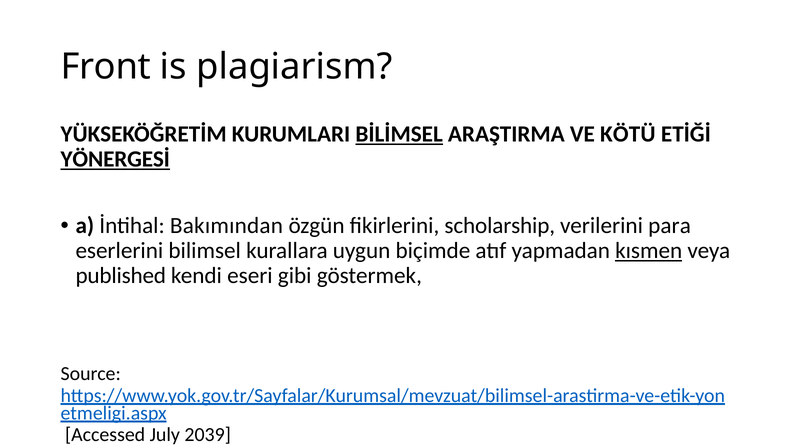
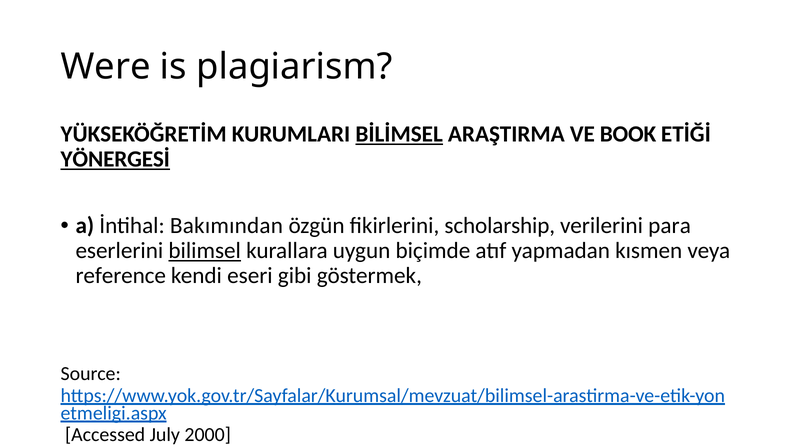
Front: Front -> Were (106, 67)
KÖTÜ: KÖTÜ -> BOOK (628, 134)
bilimsel underline: none -> present (205, 251)
kısmen underline: present -> none (649, 251)
published: published -> reference (121, 276)
2039: 2039 -> 2000 (208, 435)
